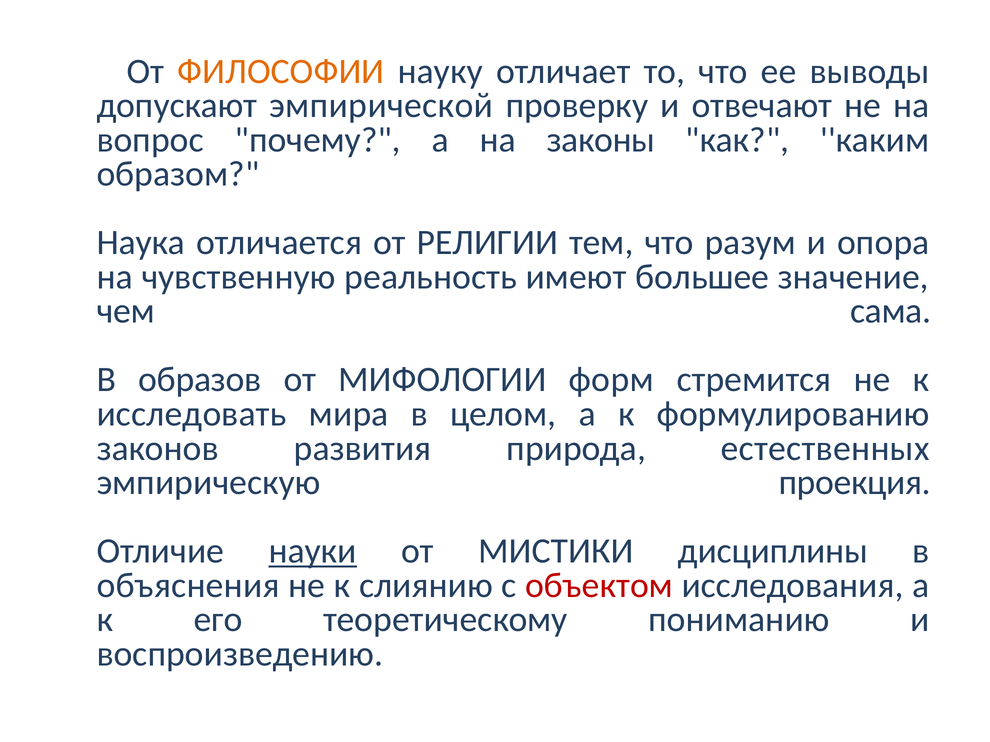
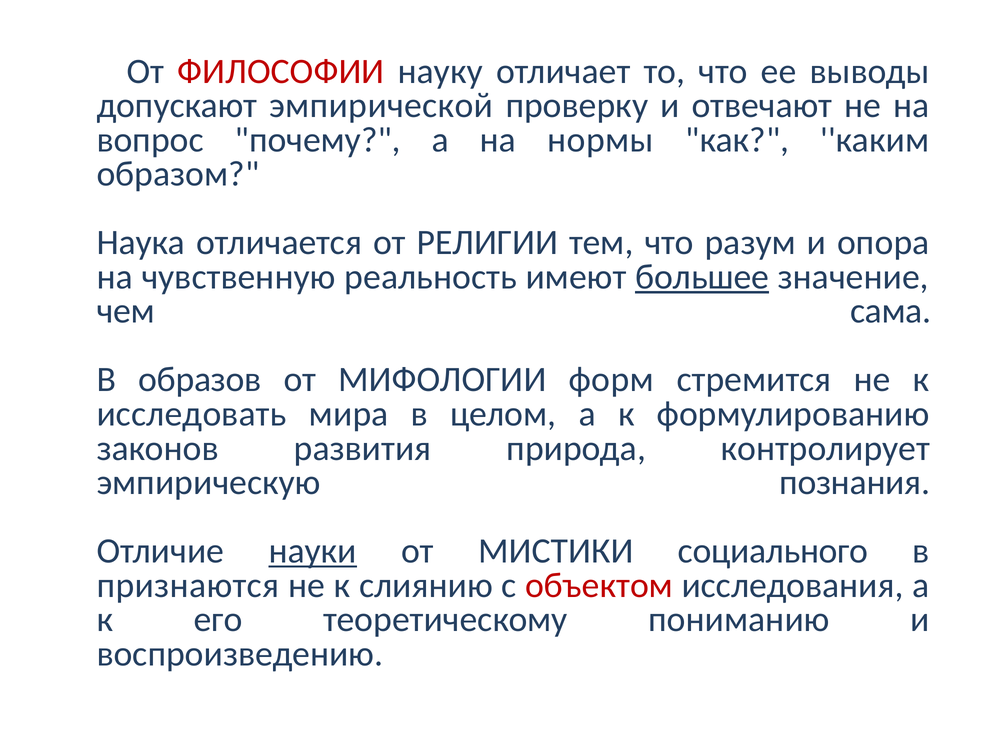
ФИЛОСОФИИ colour: orange -> red (281, 71)
законы: законы -> нормы (601, 140)
большее underline: none -> present (702, 277)
естественных: естественных -> контролирует (825, 449)
проекция: проекция -> познания (855, 483)
дисциплины: дисциплины -> социального (773, 551)
объяснения: объяснения -> признаются (188, 586)
